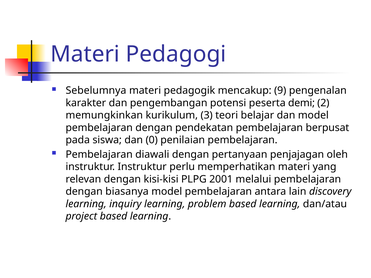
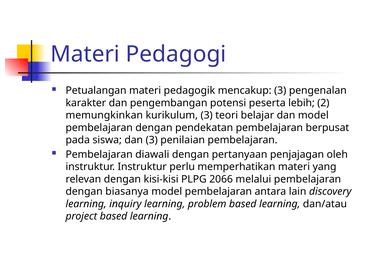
Sebelumnya: Sebelumnya -> Petualangan (96, 91)
mencakup 9: 9 -> 3 (280, 91)
demi: demi -> lebih (301, 103)
dan 0: 0 -> 3 (152, 140)
2001: 2001 -> 2066 (221, 179)
